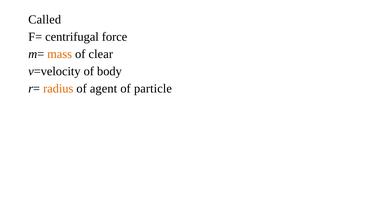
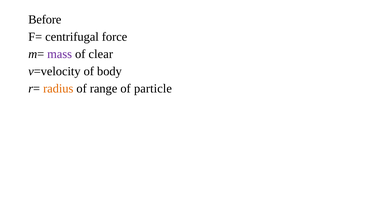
Called: Called -> Before (45, 20)
mass colour: orange -> purple (60, 54)
agent: agent -> range (104, 88)
